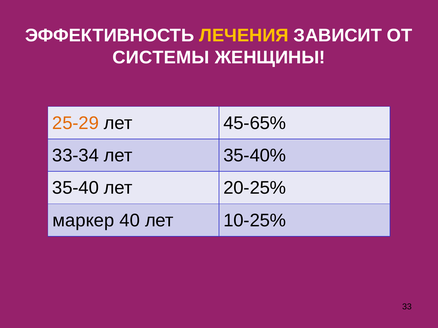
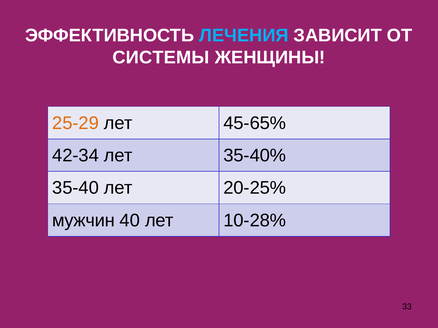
ЛЕЧЕНИЯ colour: yellow -> light blue (244, 36)
33-34: 33-34 -> 42-34 (76, 156)
маркер: маркер -> мужчин (84, 221)
10-25%: 10-25% -> 10-28% (255, 221)
